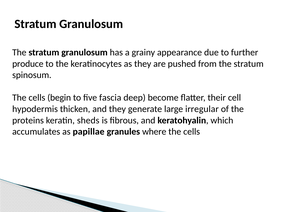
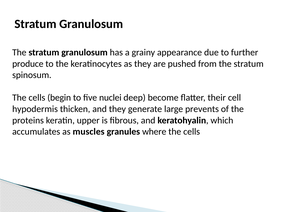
fascia: fascia -> nuclei (110, 98)
irregular: irregular -> prevents (202, 109)
sheds: sheds -> upper (88, 120)
papillae: papillae -> muscles (89, 132)
